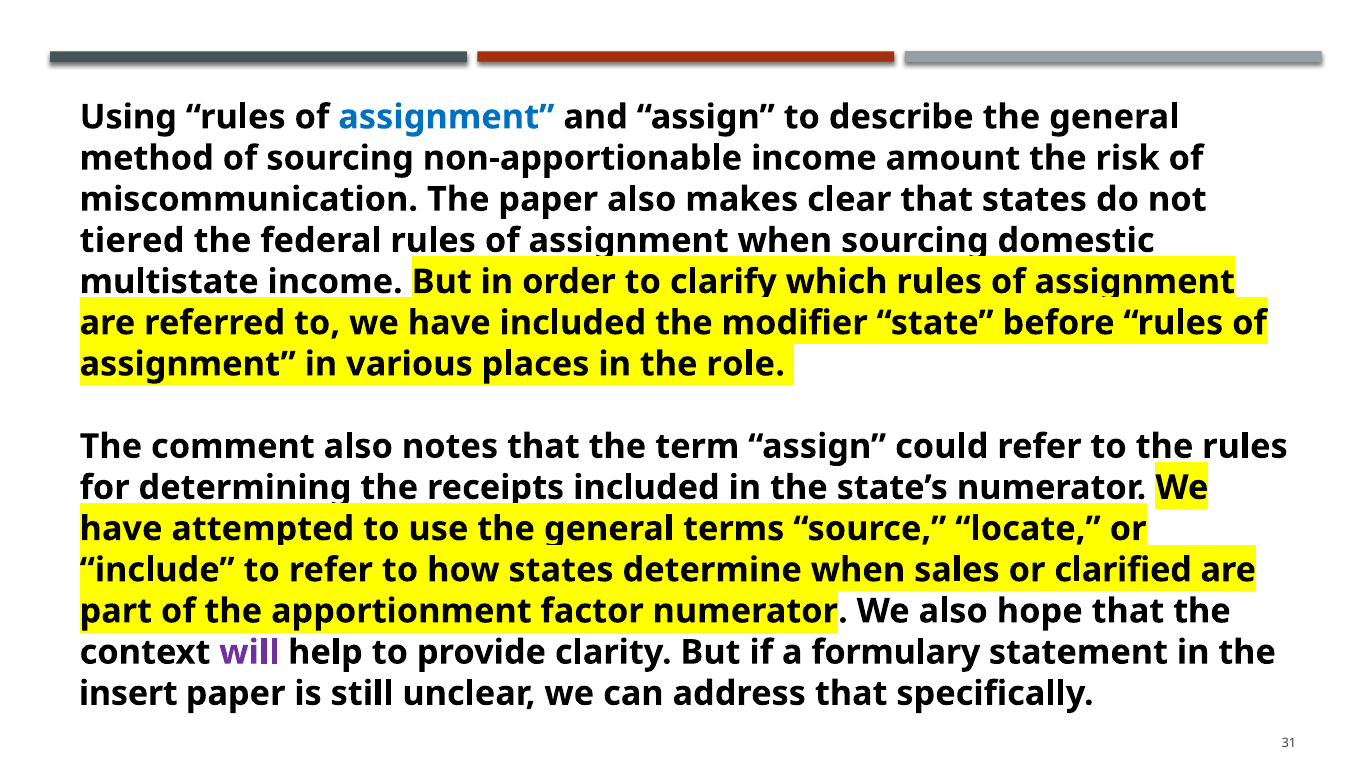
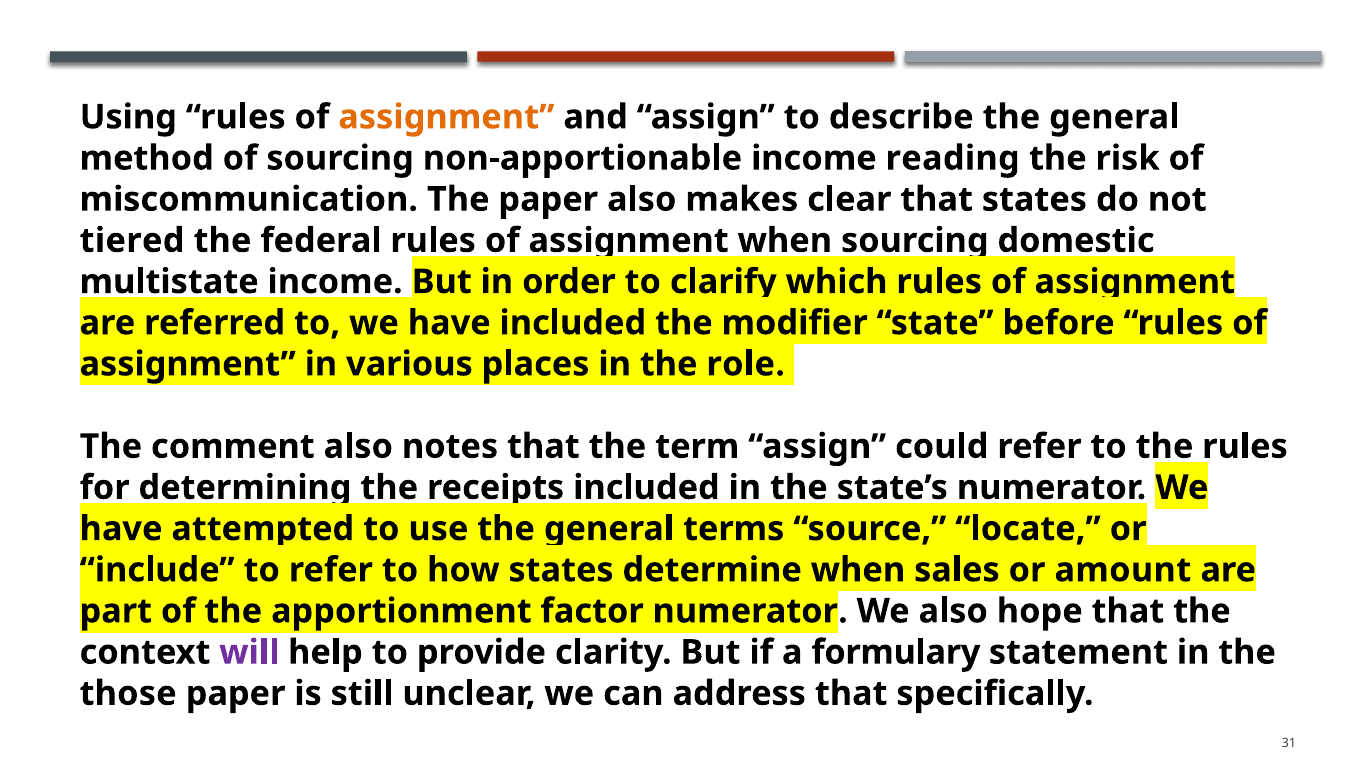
assignment colour: blue -> orange (446, 117)
amount: amount -> reading (953, 158)
clarified: clarified -> amount (1123, 570)
insert: insert -> those (128, 693)
